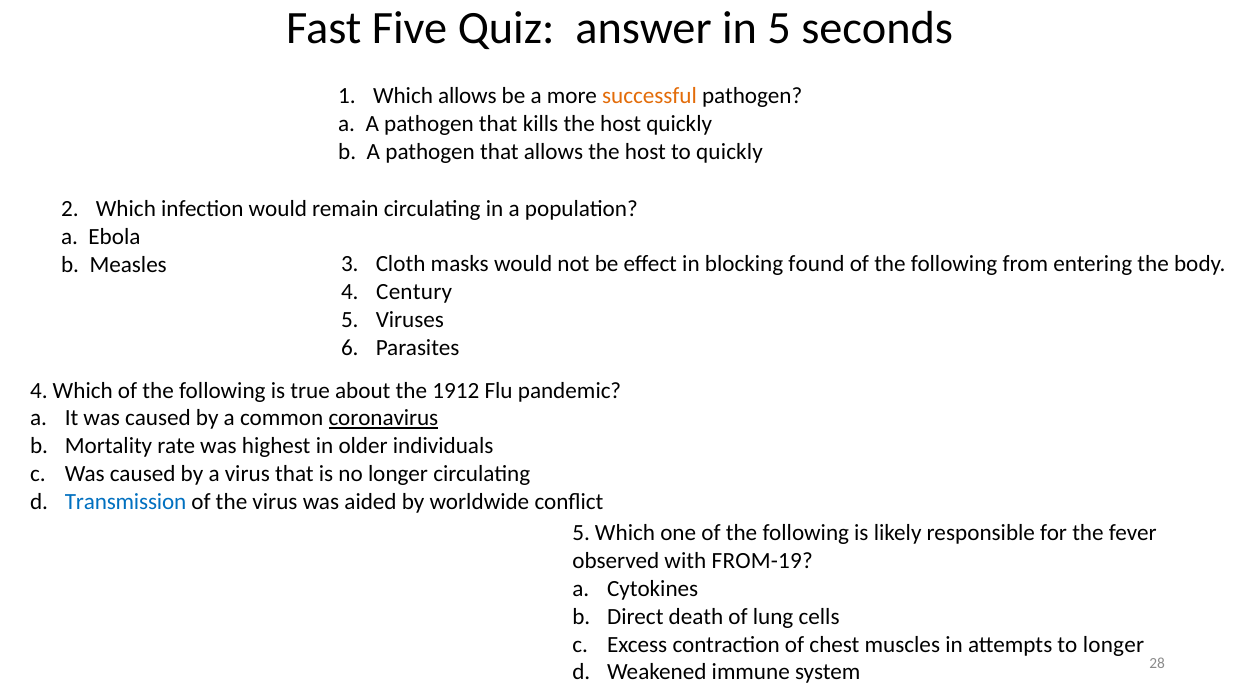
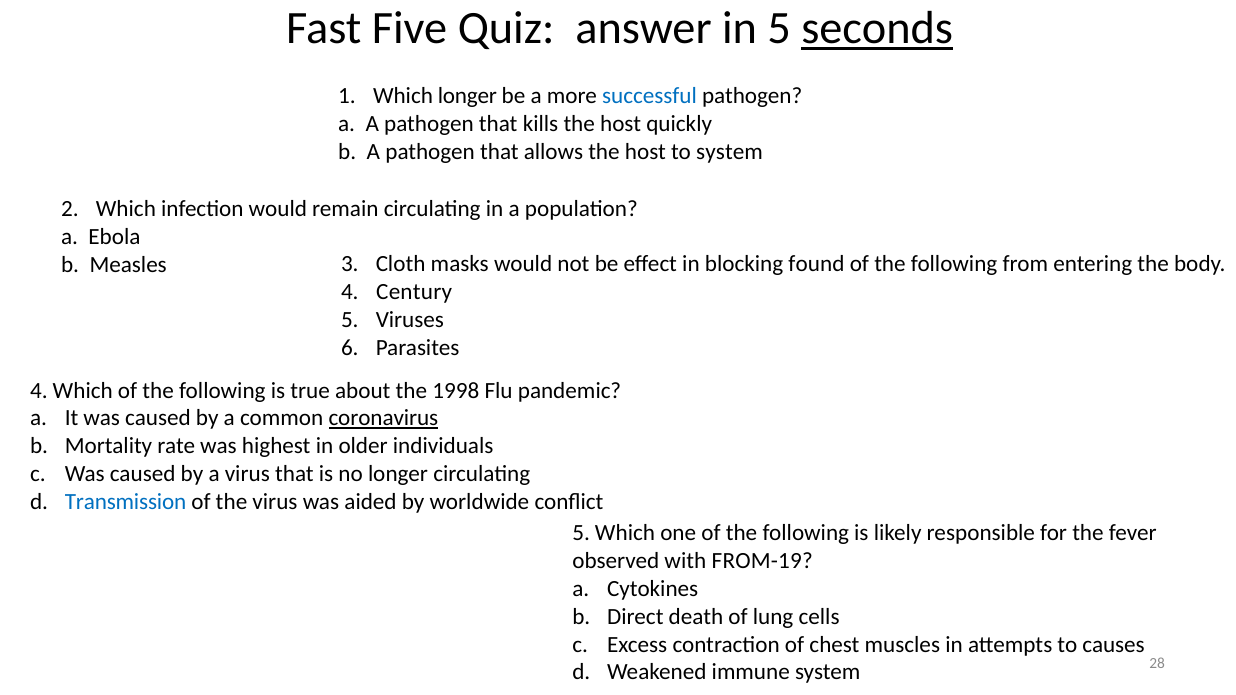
seconds underline: none -> present (877, 28)
Which allows: allows -> longer (467, 96)
successful colour: orange -> blue (649, 96)
to quickly: quickly -> system (730, 152)
1912: 1912 -> 1998 (456, 391)
to longer: longer -> causes (1114, 645)
